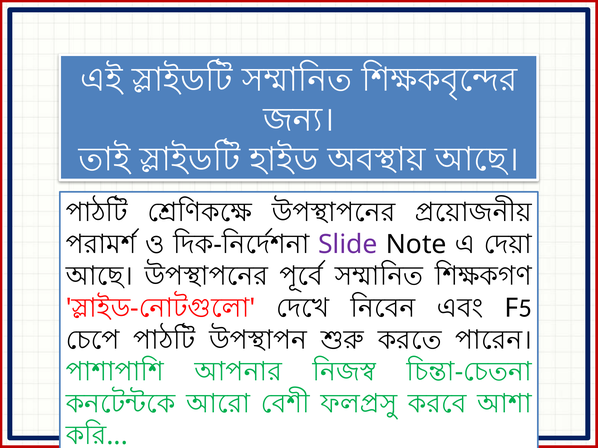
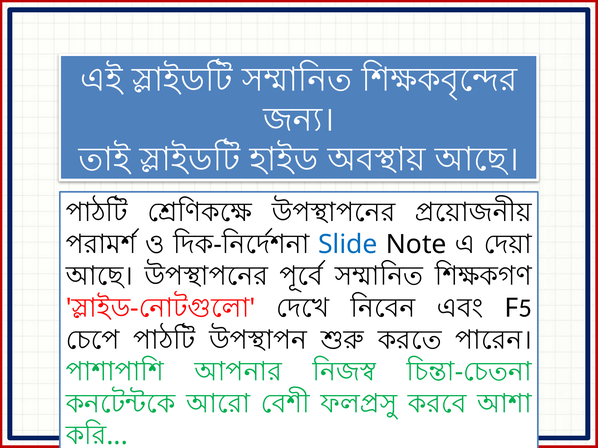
Slide colour: purple -> blue (348, 245)
